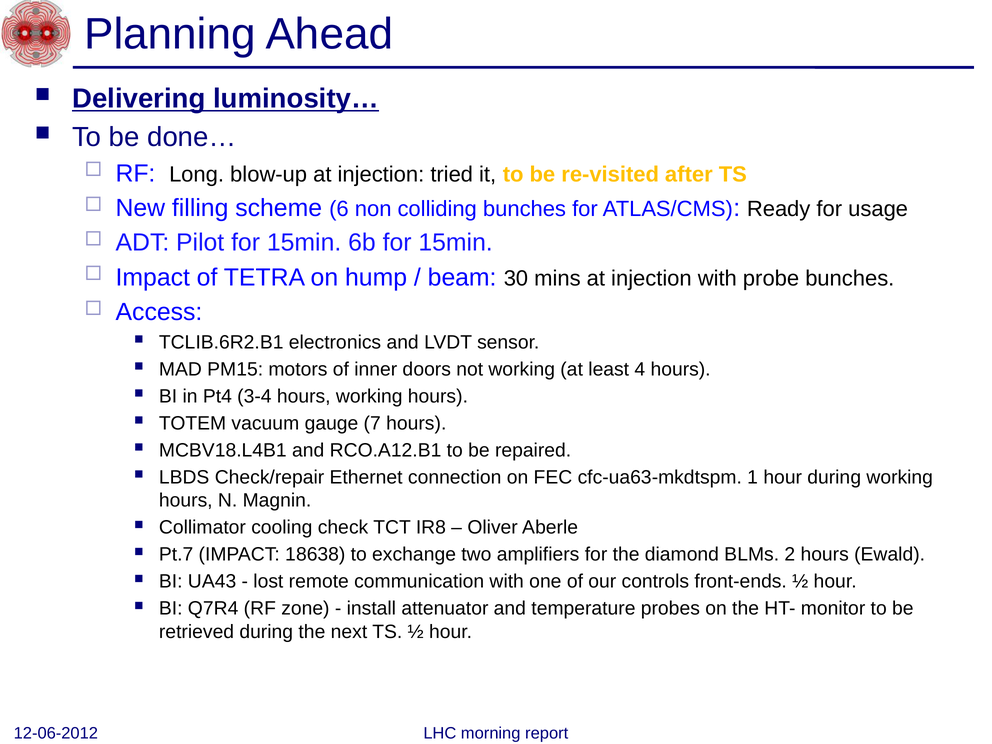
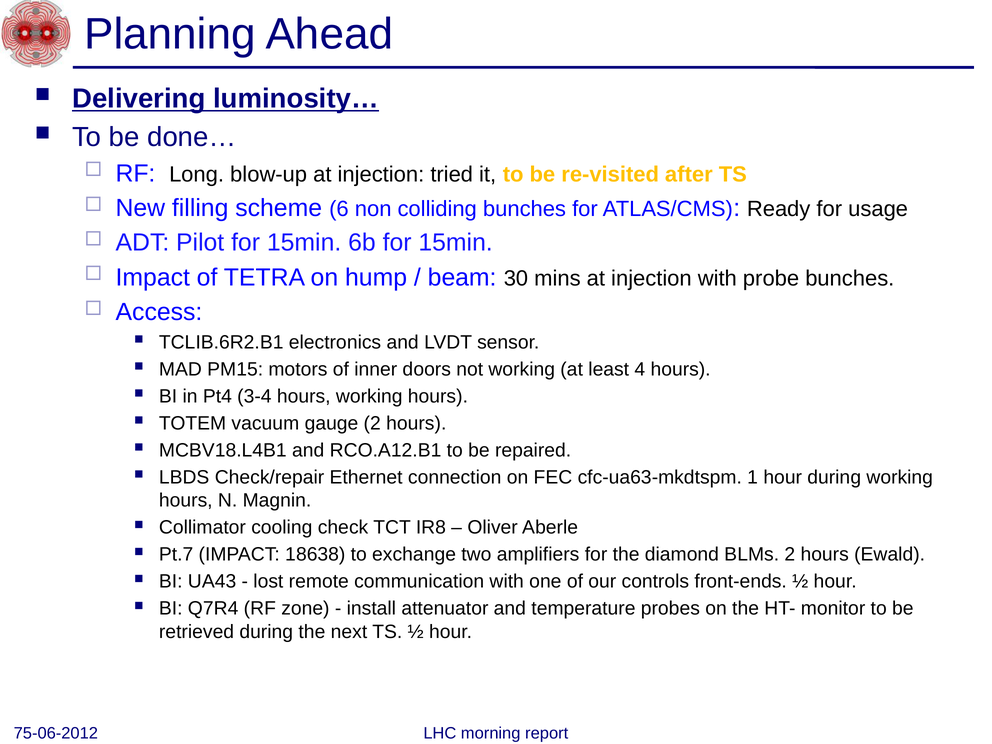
gauge 7: 7 -> 2 (372, 423)
12-06-2012: 12-06-2012 -> 75-06-2012 (56, 733)
